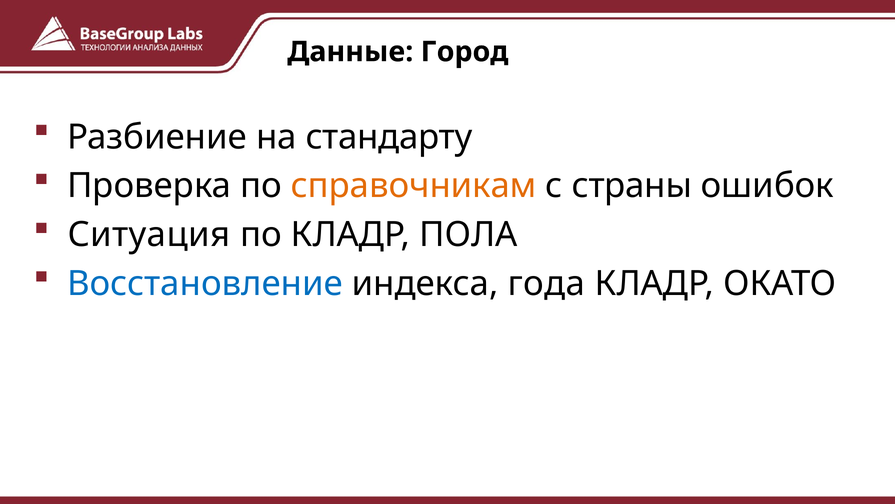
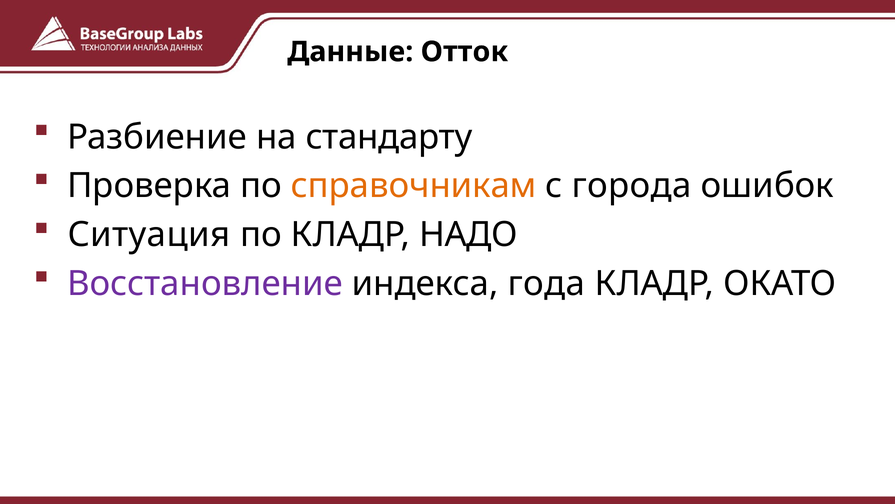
Город: Город -> Отток (464, 52)
страны: страны -> города (632, 186)
ПОЛА: ПОЛА -> НАДО (469, 234)
Восстановление colour: blue -> purple (205, 283)
